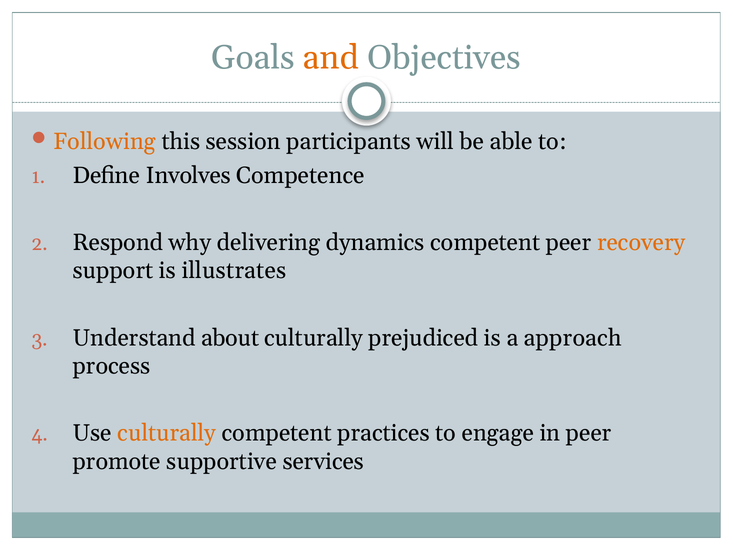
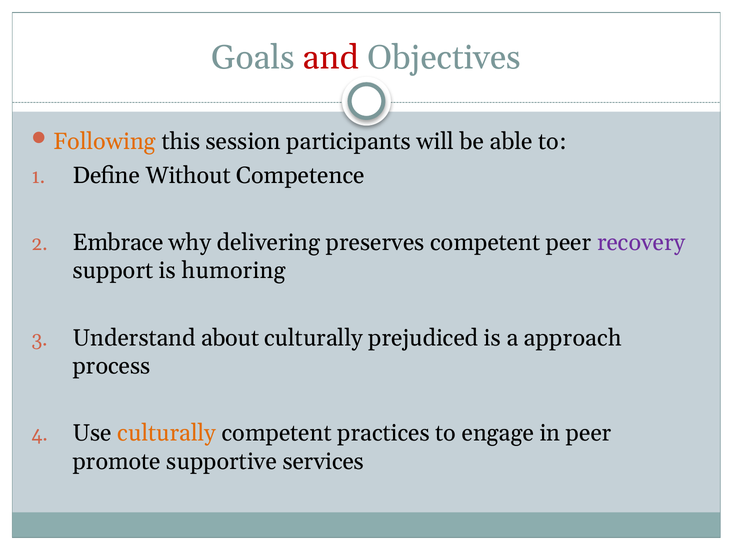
and colour: orange -> red (331, 58)
Involves: Involves -> Without (188, 175)
Respond: Respond -> Embrace (118, 242)
dynamics: dynamics -> preserves (375, 242)
recovery colour: orange -> purple (641, 242)
illustrates: illustrates -> humoring (234, 271)
